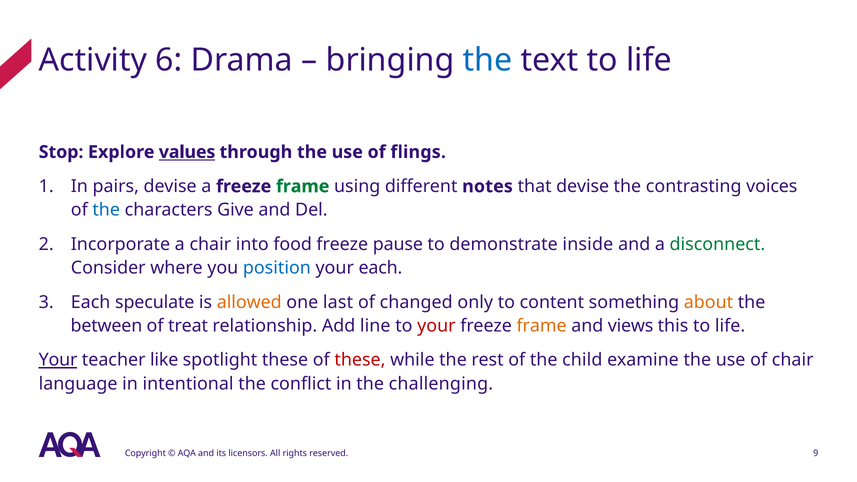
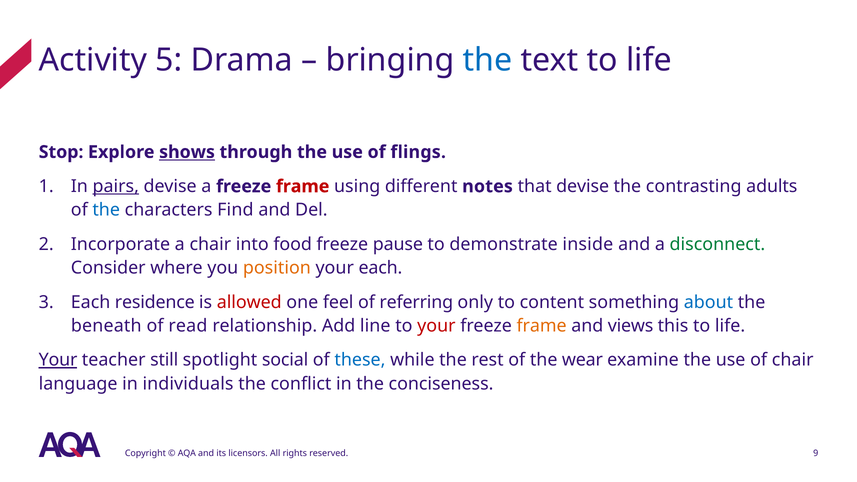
6: 6 -> 5 (169, 60)
values: values -> shows (187, 152)
pairs underline: none -> present (116, 186)
frame colour: green -> red (303, 186)
voices: voices -> adults (772, 186)
Give: Give -> Find (235, 210)
position colour: blue -> orange (277, 268)
speculate: speculate -> residence (155, 302)
allowed colour: orange -> red (249, 302)
last: last -> feel (338, 302)
changed: changed -> referring (416, 302)
about colour: orange -> blue (708, 302)
between: between -> beneath (106, 326)
treat: treat -> read (188, 326)
like: like -> still (164, 360)
spotlight these: these -> social (285, 360)
these colour: red -> blue (360, 360)
child: child -> wear (582, 360)
intentional: intentional -> individuals (188, 384)
challenging: challenging -> conciseness (441, 384)
